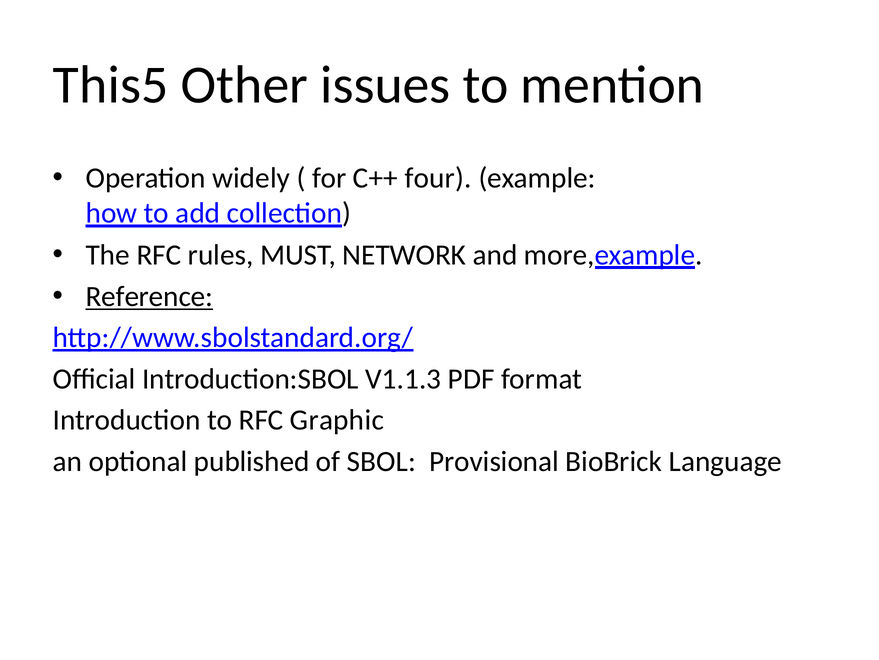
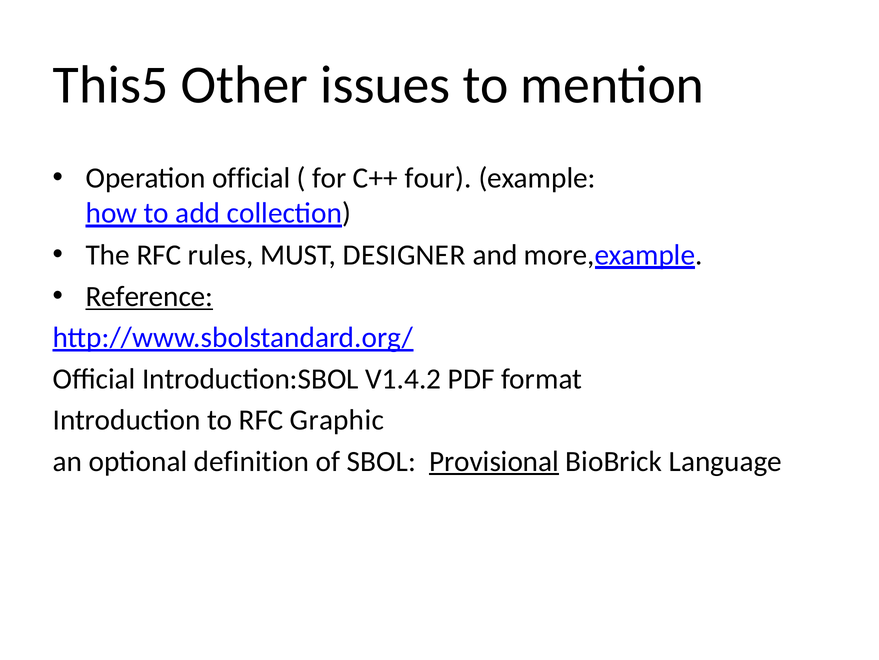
Operation widely: widely -> official (251, 178)
NETWORK: NETWORK -> DESIGNER (404, 255)
V1.1.3: V1.1.3 -> V1.4.2 (403, 379)
published: published -> definition (252, 461)
Provisional underline: none -> present (494, 461)
